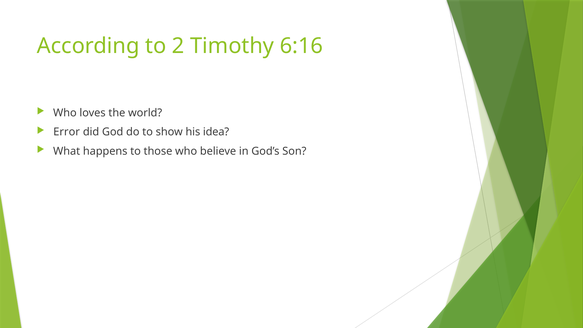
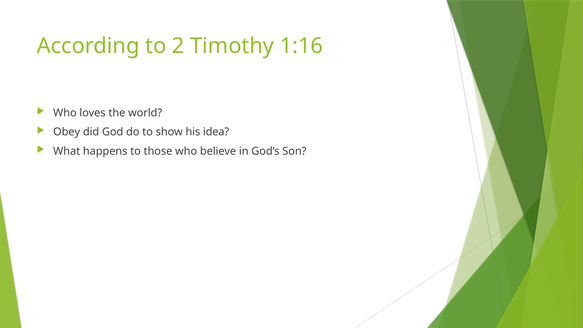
6:16: 6:16 -> 1:16 (301, 46)
Error: Error -> Obey (67, 132)
